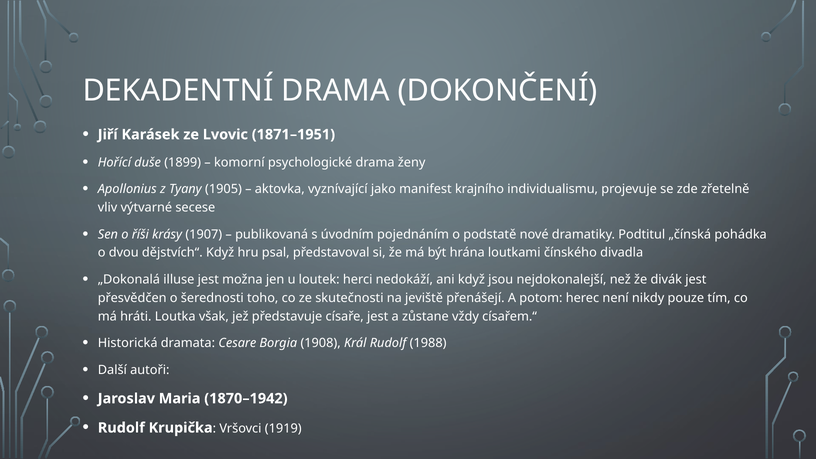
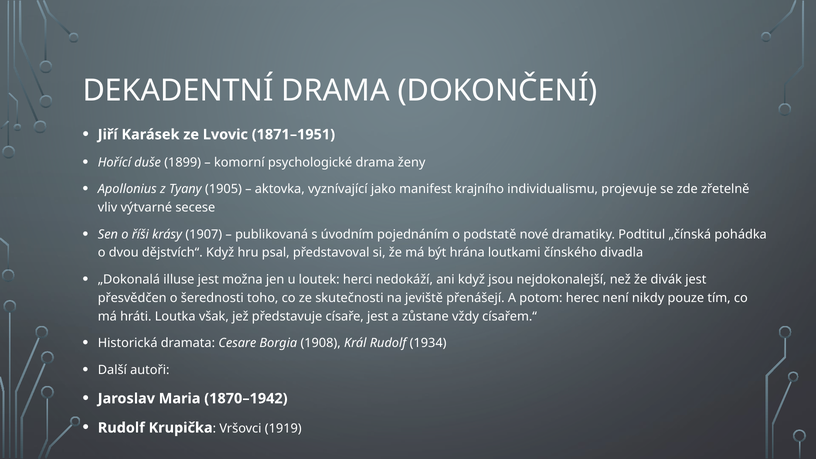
1988: 1988 -> 1934 (428, 343)
